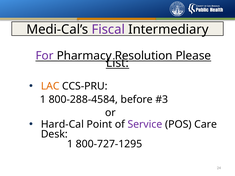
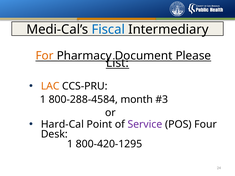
Fiscal colour: purple -> blue (108, 30)
For colour: purple -> orange (45, 56)
Resolution: Resolution -> Document (144, 56)
before: before -> month (137, 100)
Care: Care -> Four (206, 125)
800-727-1295: 800-727-1295 -> 800-420-1295 (109, 144)
